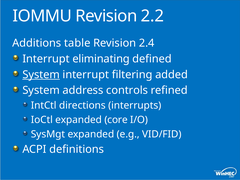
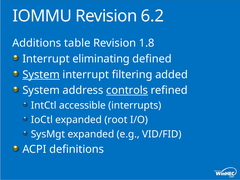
2.2: 2.2 -> 6.2 (152, 16)
2.4: 2.4 -> 1.8 (147, 43)
controls underline: none -> present (127, 90)
directions: directions -> accessible (82, 105)
core: core -> root (116, 120)
